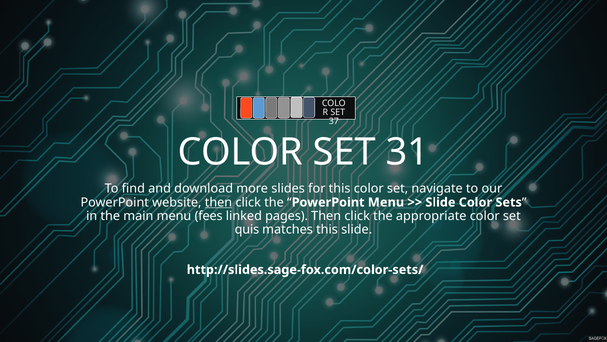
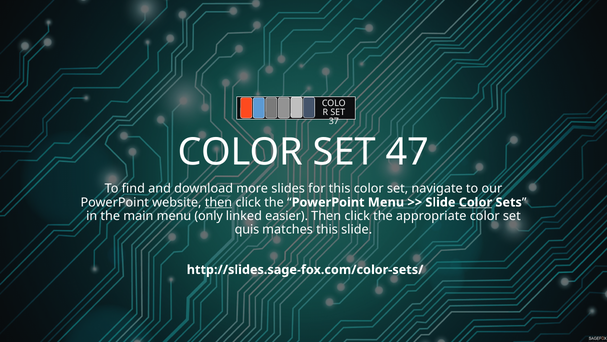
31: 31 -> 47 (407, 152)
Color underline: none -> present (475, 202)
fees: fees -> only (209, 216)
pages: pages -> easier (287, 216)
